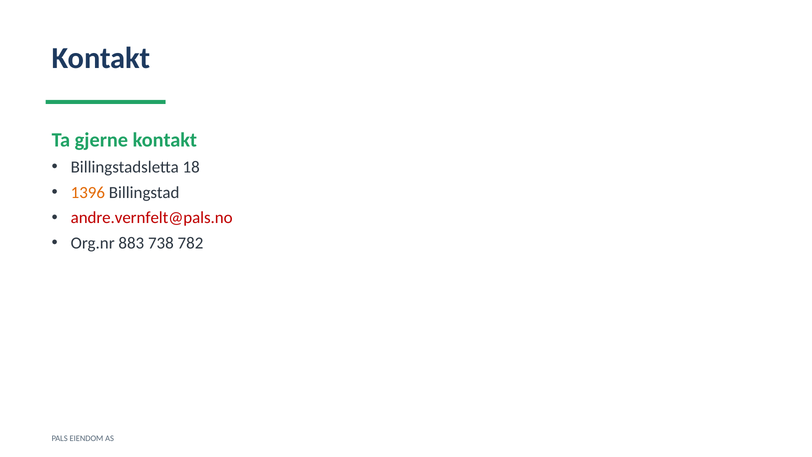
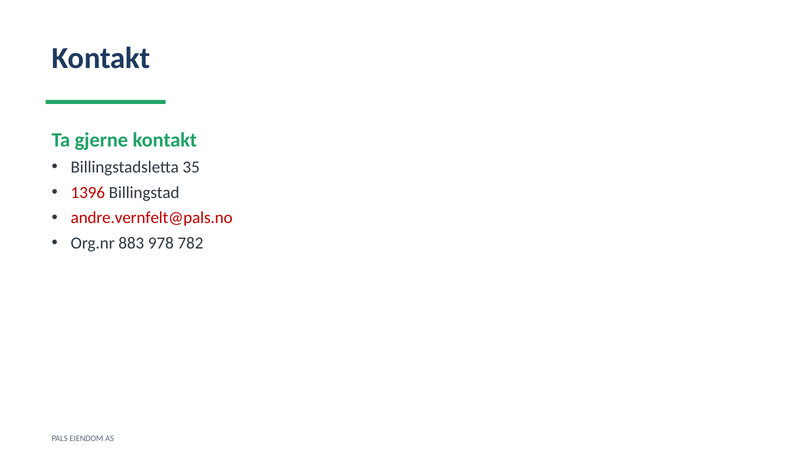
18: 18 -> 35 (191, 167)
1396 colour: orange -> red (88, 192)
738: 738 -> 978 (161, 243)
